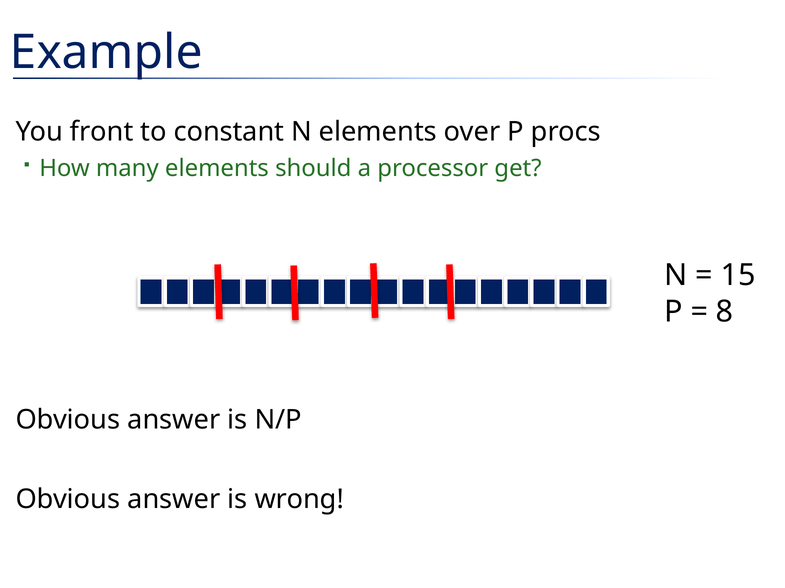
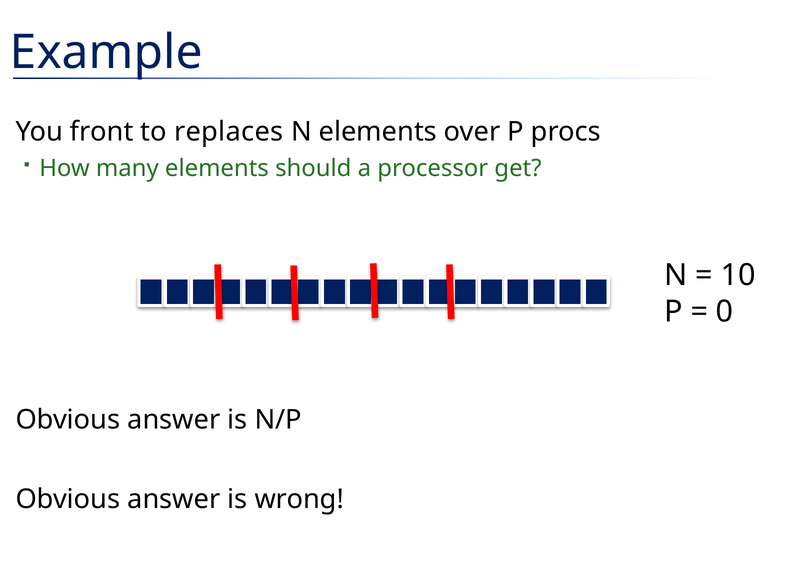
constant: constant -> replaces (229, 132)
15: 15 -> 10 (738, 275)
8: 8 -> 0 (725, 312)
